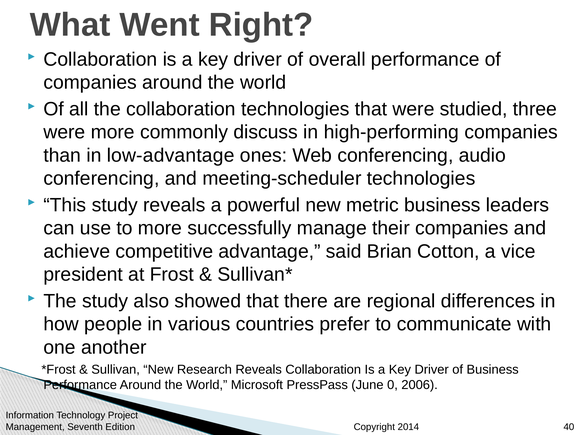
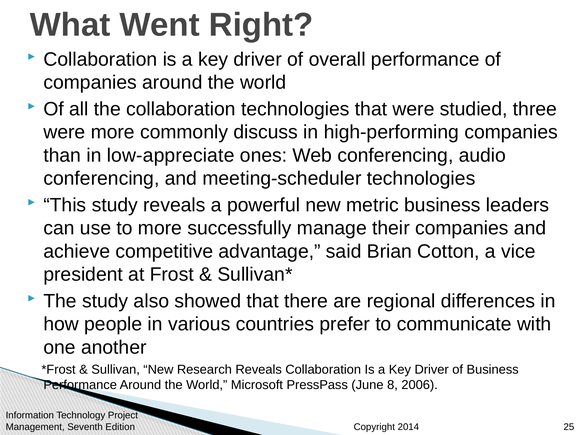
low-advantage: low-advantage -> low-appreciate (171, 155)
0: 0 -> 8 (392, 385)
40: 40 -> 25 (569, 427)
